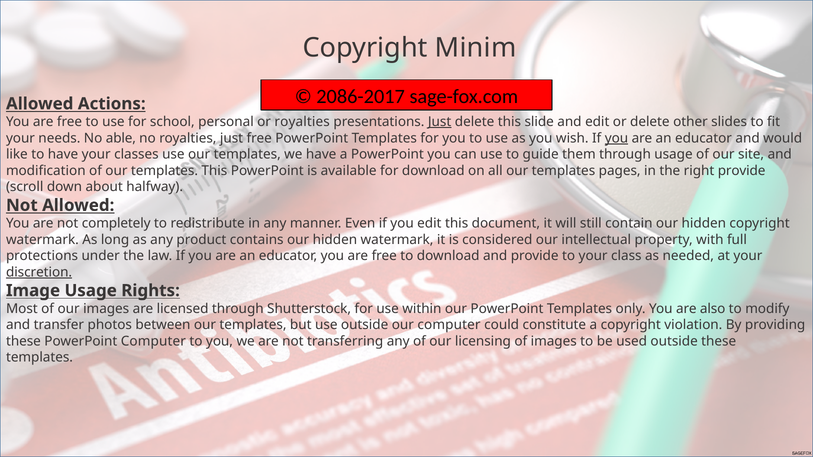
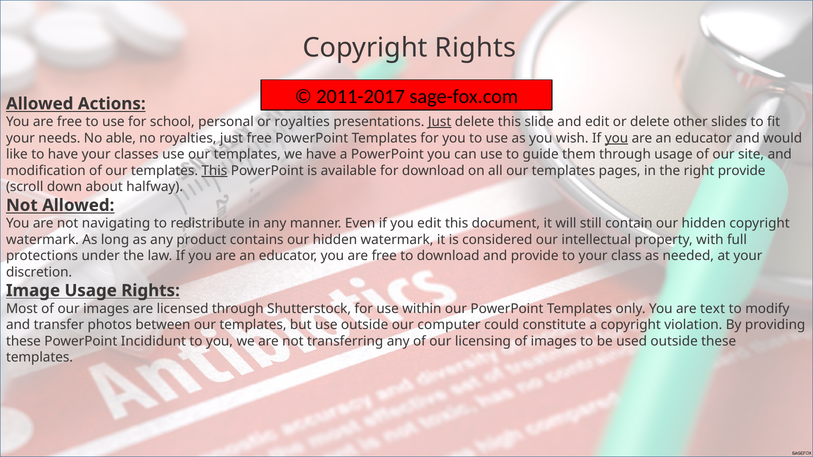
Copyright Minim: Minim -> Rights (476, 48)
2086-2017: 2086-2017 -> 2011-2017 (361, 96)
This underline: none -> present (214, 171)
completely: completely -> navigating (116, 223)
discretion underline: present -> none (39, 272)
also: also -> text (713, 309)
PowerPoint Computer: Computer -> Incididunt (153, 341)
